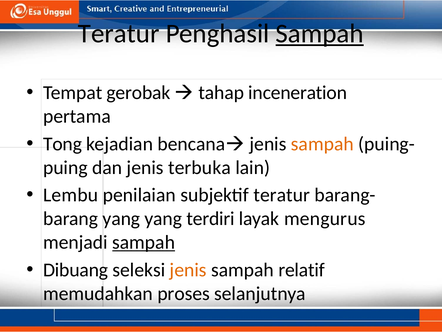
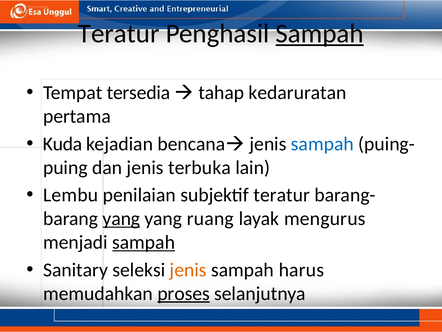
gerobak: gerobak -> tersedia (138, 93)
inceneration: inceneration -> kedaruratan (298, 93)
Tong: Tong -> Kuda (63, 144)
sampah colour: orange -> blue (322, 144)
yang underline: none -> present (121, 218)
terdiri: terdiri -> ruang (210, 218)
Dibuang: Dibuang -> Sanitary (76, 270)
relatif: relatif -> harus (301, 270)
proses underline: none -> present (184, 293)
